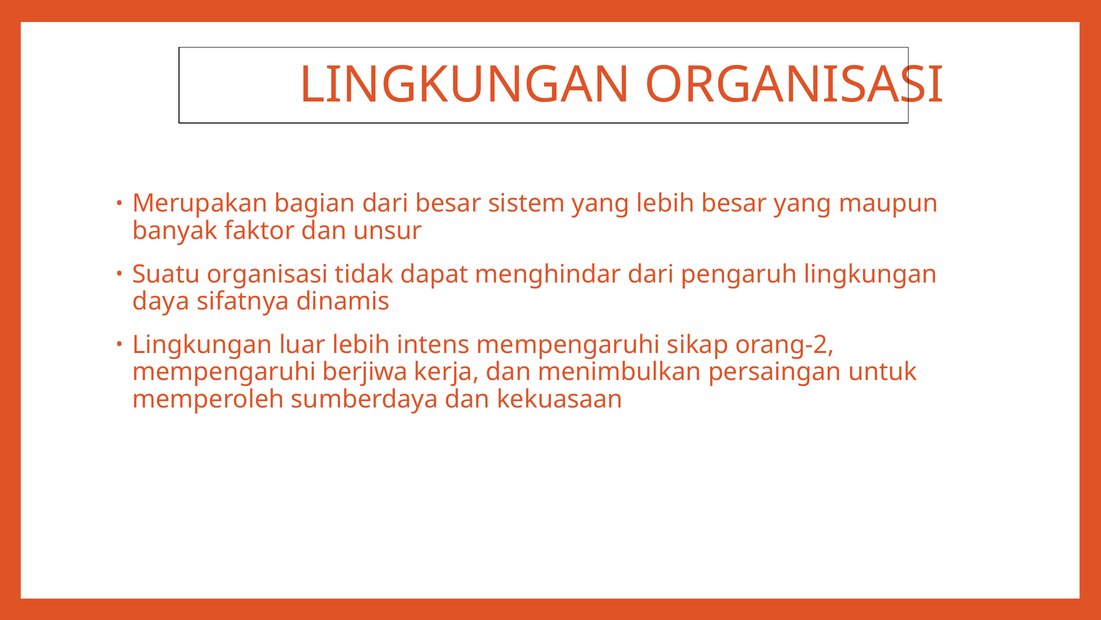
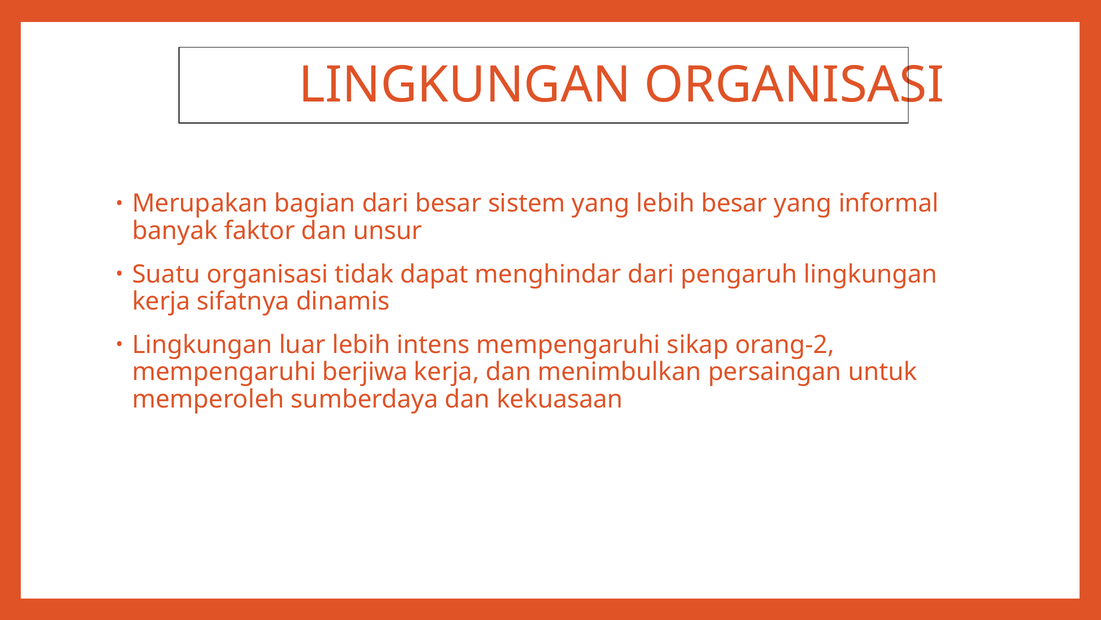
maupun: maupun -> informal (889, 203)
daya: daya -> kerja (161, 301)
